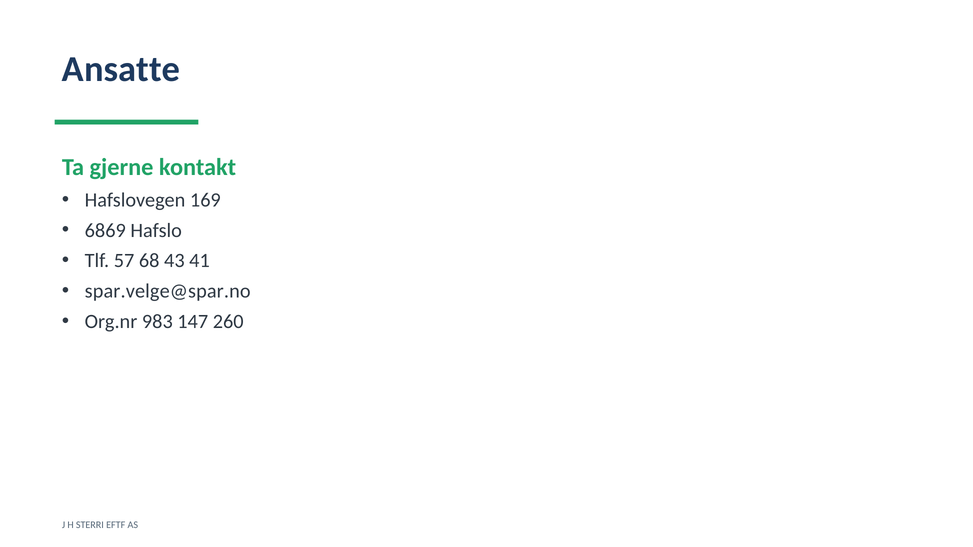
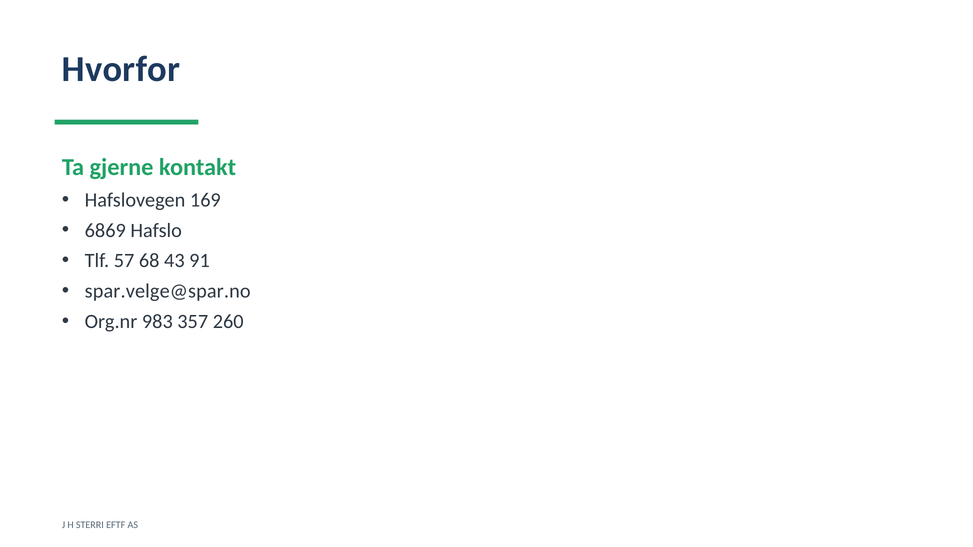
Ansatte: Ansatte -> Hvorfor (121, 69)
41: 41 -> 91 (200, 261)
147: 147 -> 357 (193, 322)
